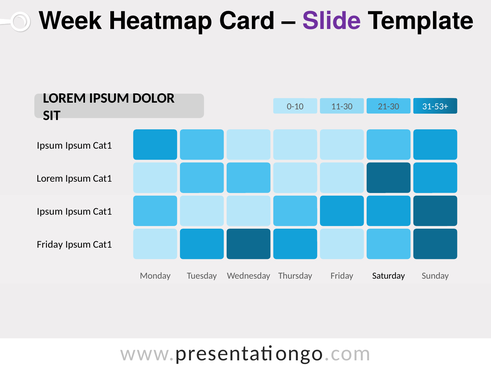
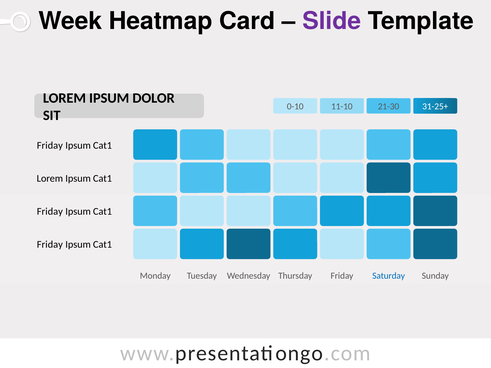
11-30: 11-30 -> 11-10 (342, 107)
31-53+: 31-53+ -> 31-25+ (435, 107)
Ipsum: Ipsum -> Friday (50, 145)
Ipsum: Ipsum -> Friday (50, 212)
Saturday colour: black -> blue (389, 276)
